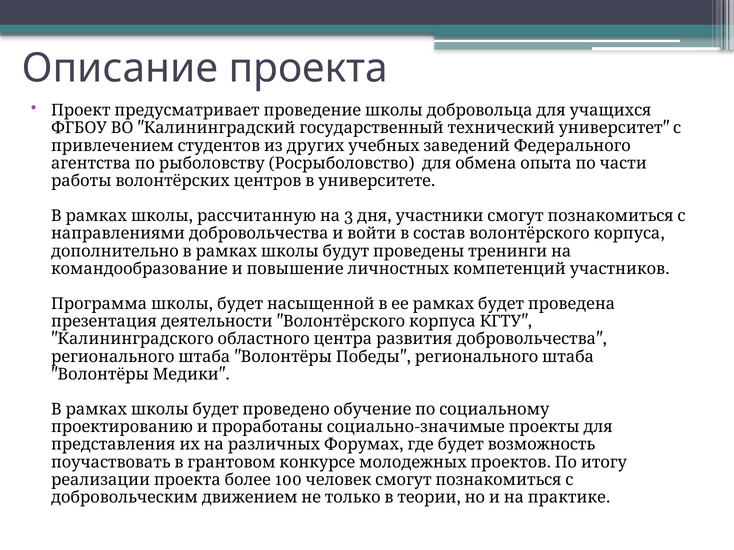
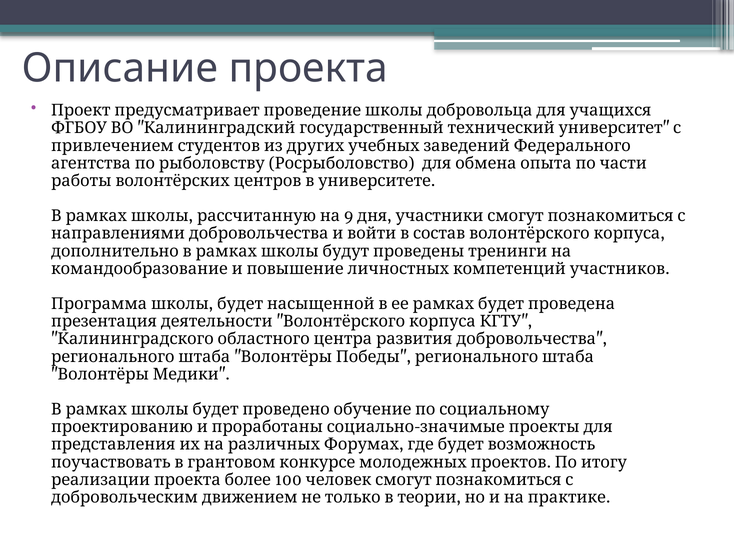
3: 3 -> 9 (349, 216)
